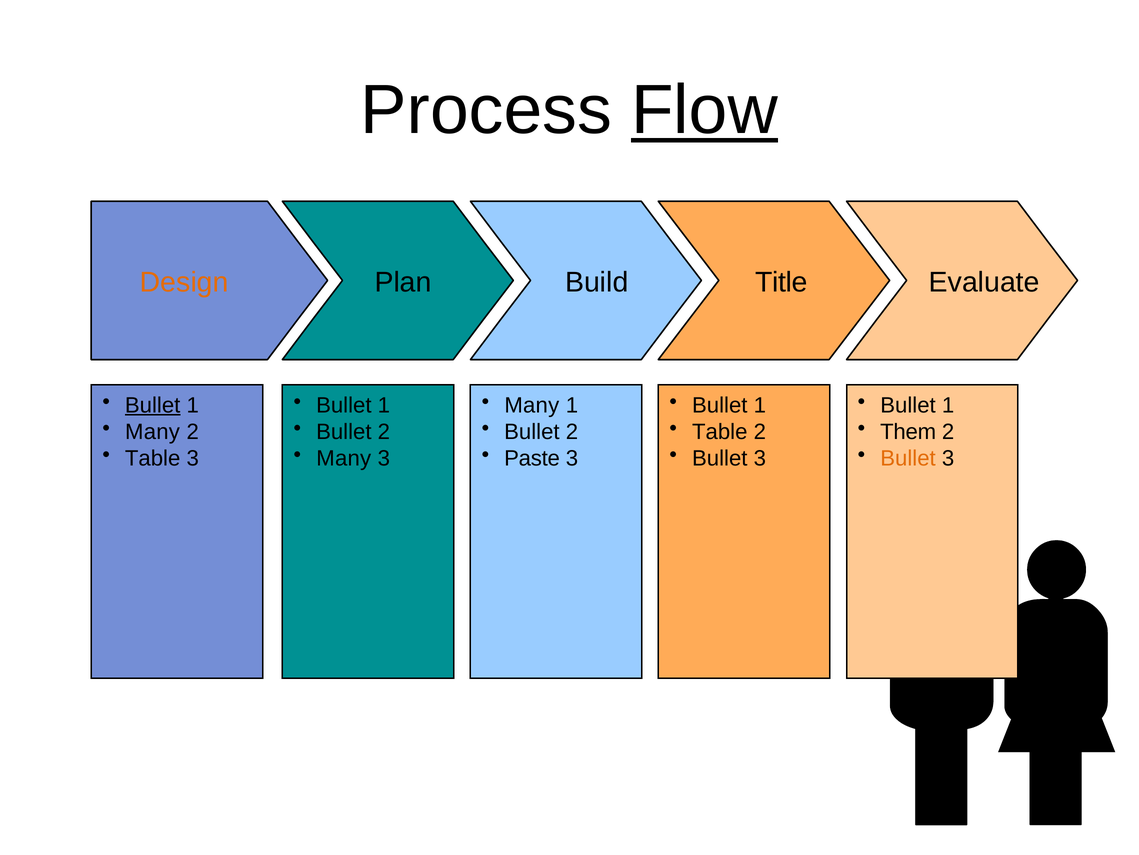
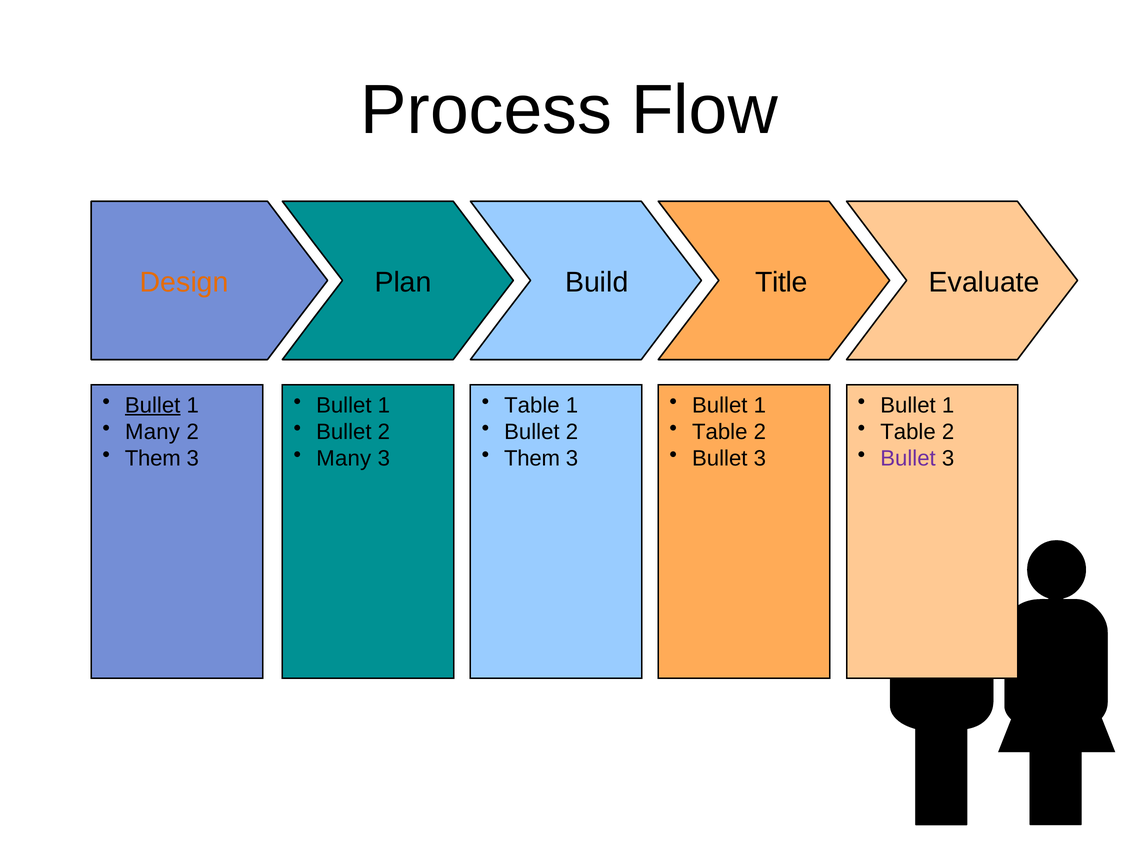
Flow underline: present -> none (704, 110)
Many: Many -> Table (532, 405)
Them: Them -> Table (908, 432)
Table: Table -> Them (153, 458)
Paste: Paste -> Them (532, 458)
Bullet colour: orange -> purple (908, 458)
